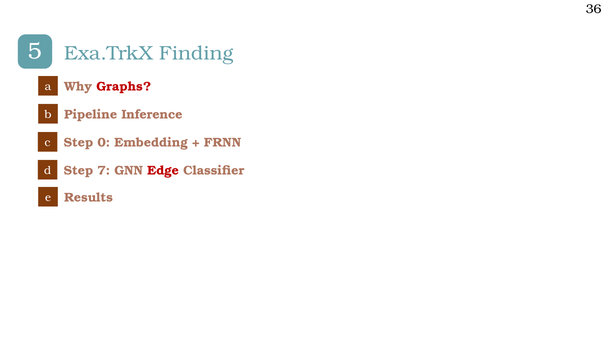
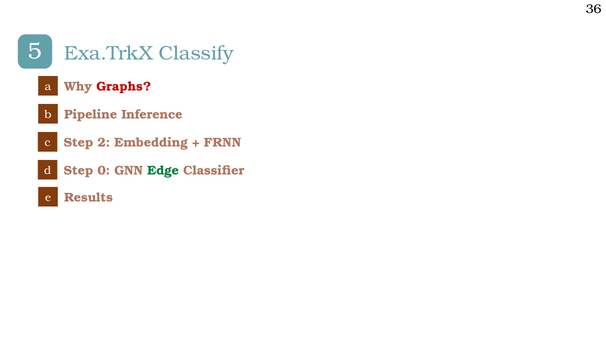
Finding: Finding -> Classify (196, 53)
0: 0 -> 2 (104, 143)
7: 7 -> 0 (104, 170)
Edge colour: red -> green (163, 170)
